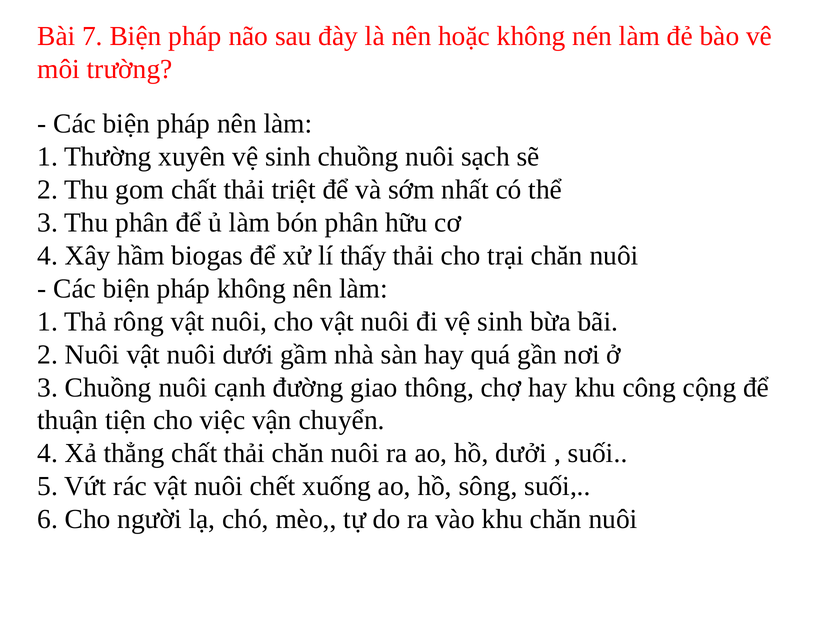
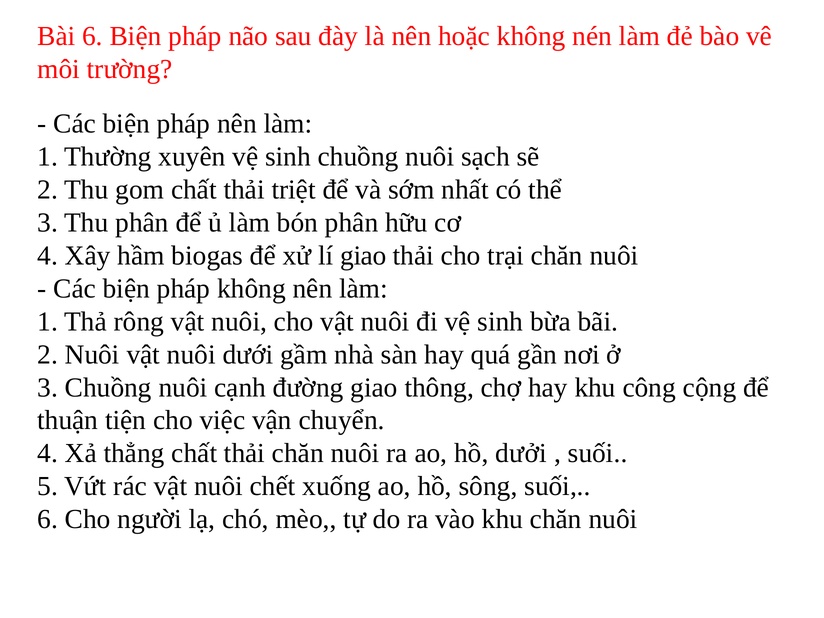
Bài 7: 7 -> 6 (92, 36)
lí thấy: thấy -> giao (363, 256)
